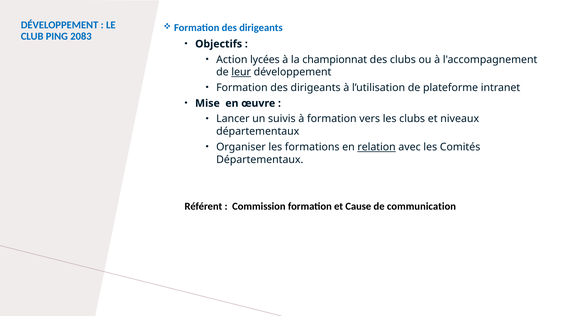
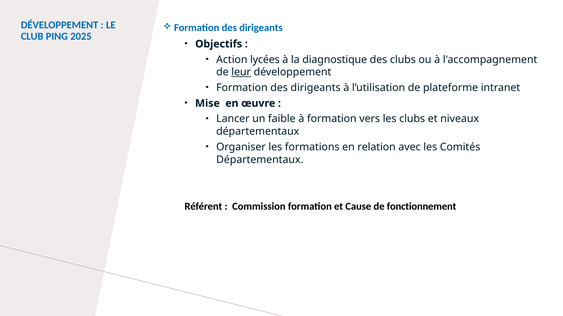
2083: 2083 -> 2025 (81, 36)
championnat: championnat -> diagnostique (335, 60)
suivis: suivis -> faible (282, 119)
relation underline: present -> none (377, 147)
communication: communication -> fonctionnement (422, 207)
